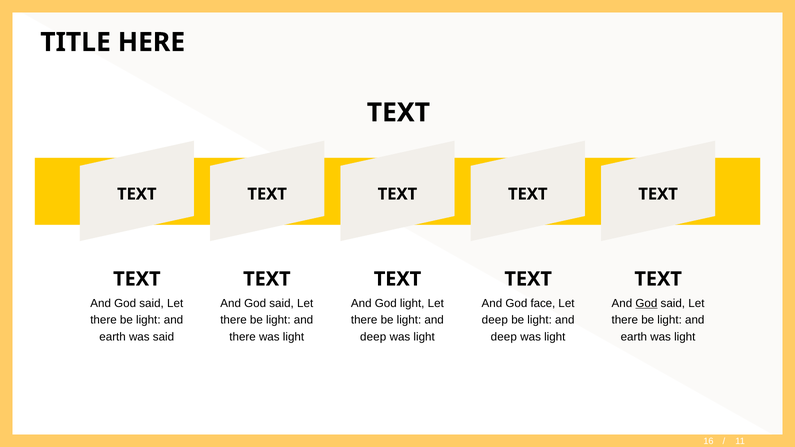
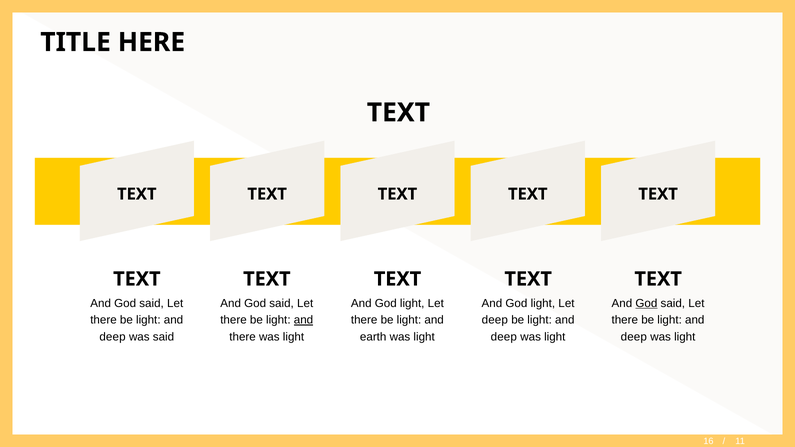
face: face -> light (543, 303)
and underline: none -> present (303, 320)
earth: earth -> deep (113, 337)
deep: deep -> earth (373, 337)
earth: earth -> deep (634, 337)
